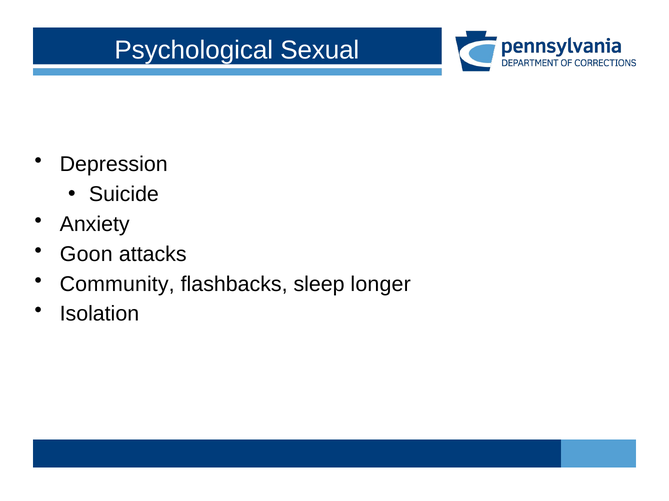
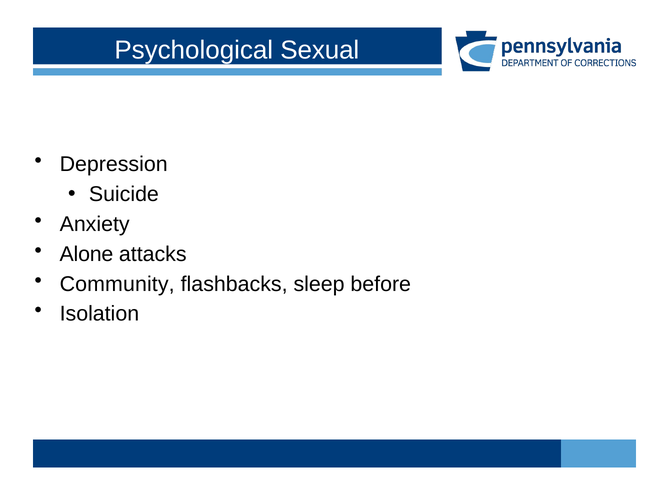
Goon: Goon -> Alone (86, 254)
longer: longer -> before (381, 284)
